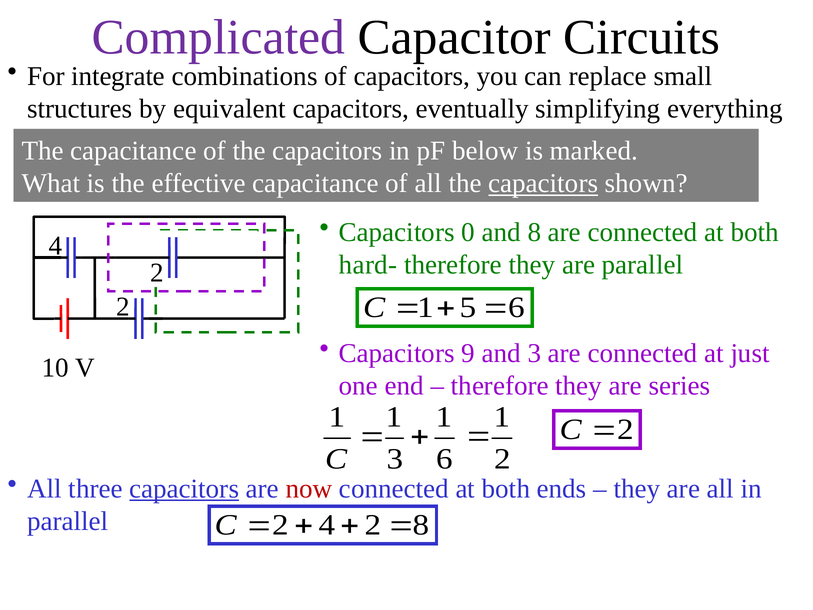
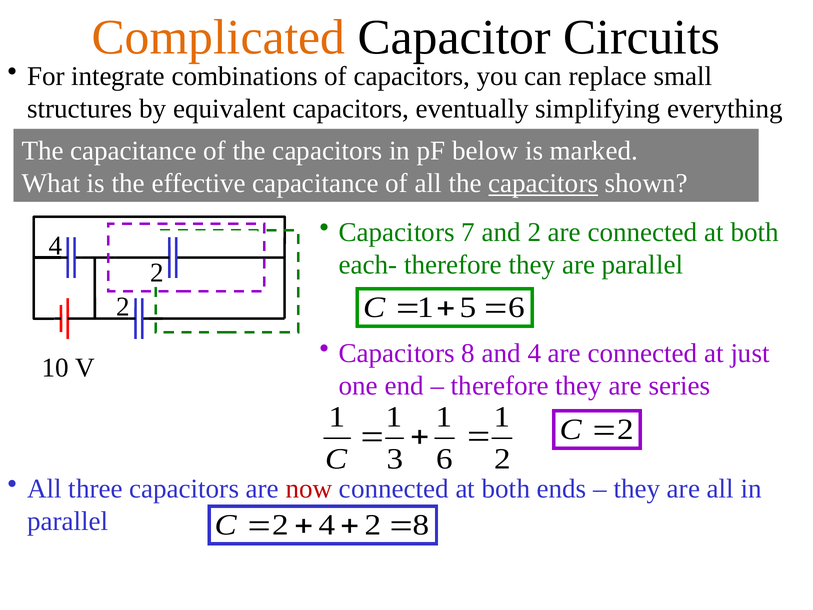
Complicated colour: purple -> orange (218, 37)
0: 0 -> 7 (468, 232)
and 8: 8 -> 2 (534, 232)
hard-: hard- -> each- (368, 265)
Capacitors 9: 9 -> 8 (468, 353)
and 3: 3 -> 4 (534, 353)
capacitors underline: present -> none (184, 488)
